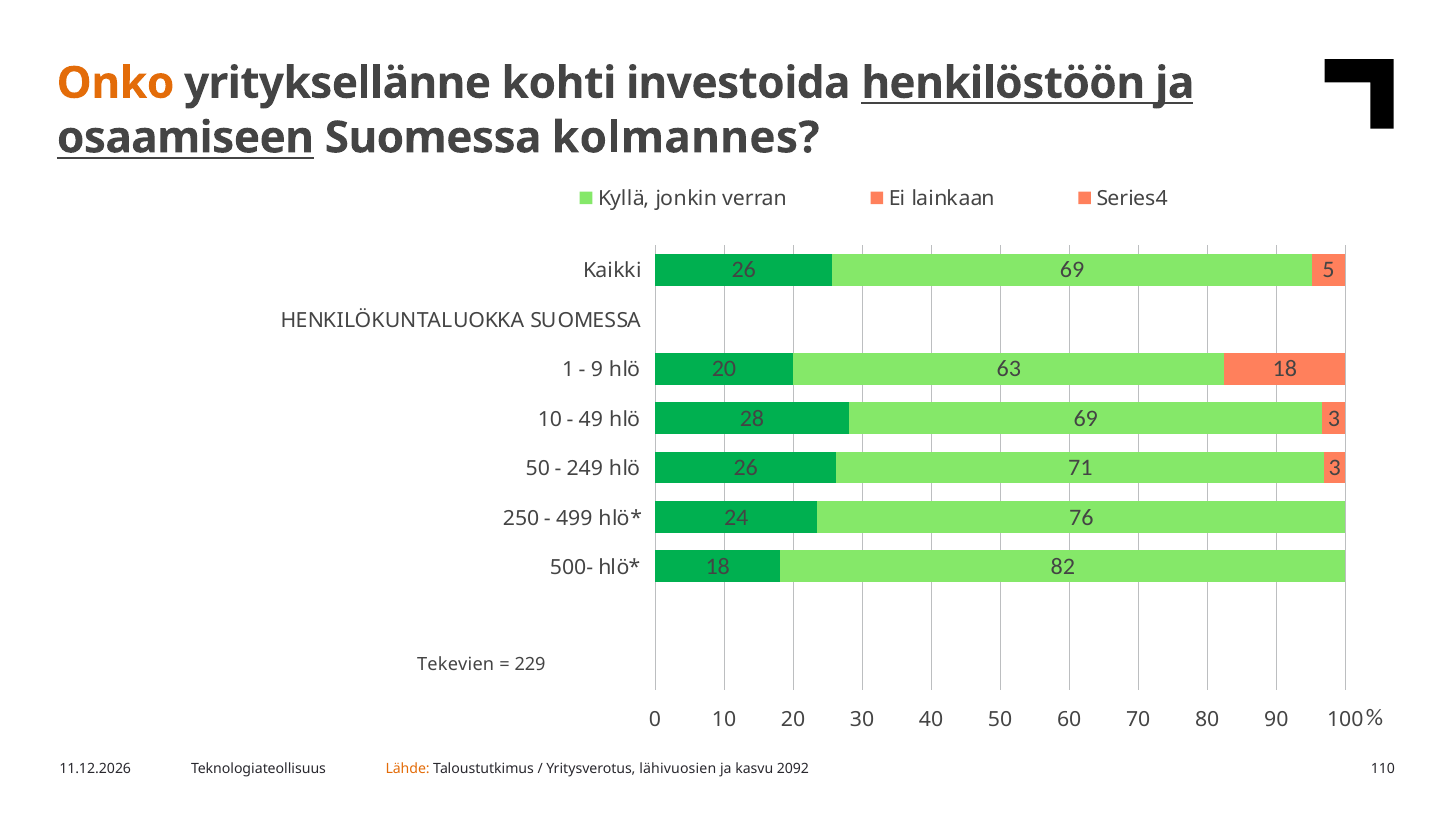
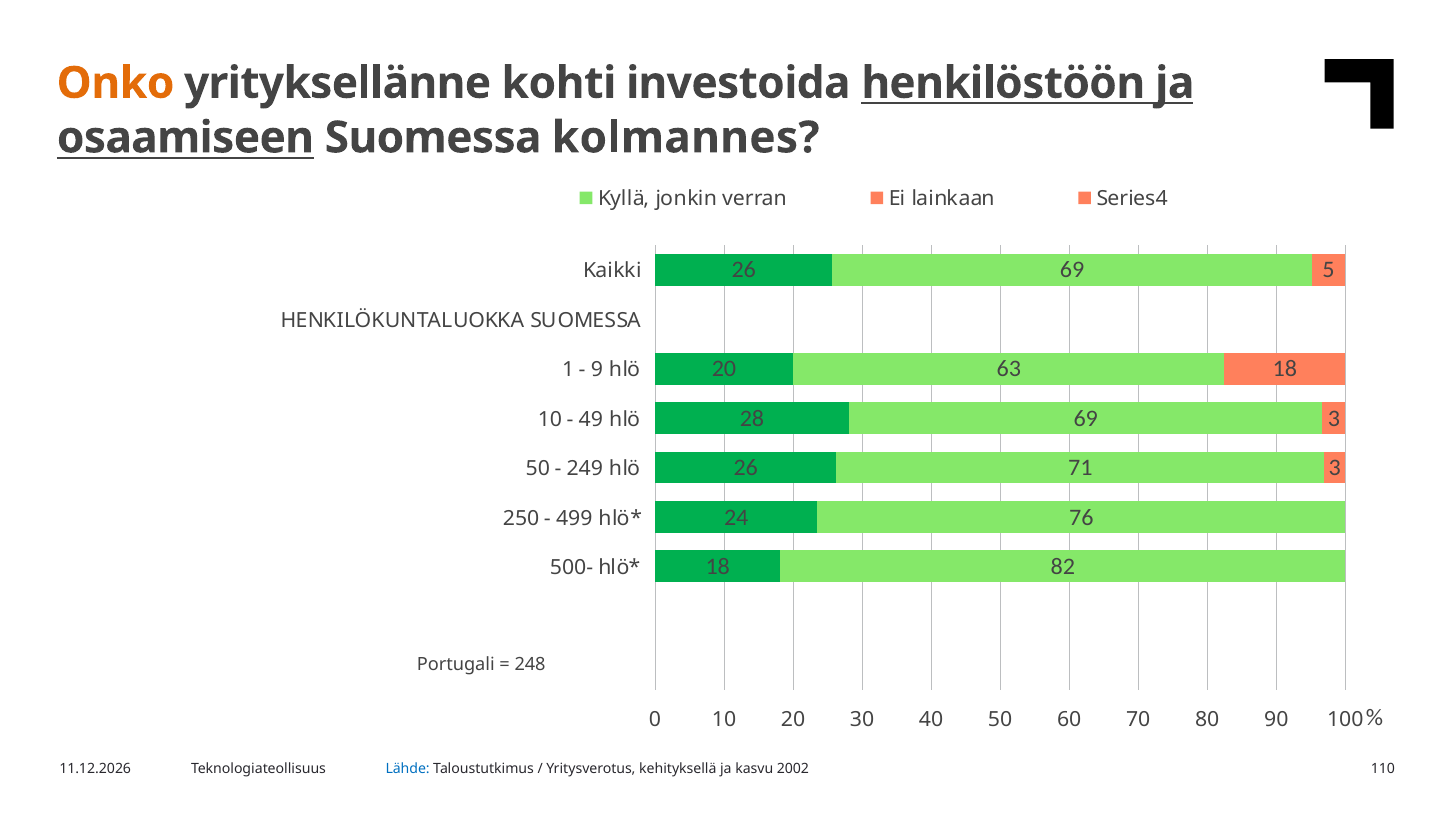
Tekevien: Tekevien -> Portugali (456, 664)
229: 229 -> 248 (530, 664)
Lähde colour: orange -> blue (408, 768)
lähivuosien: lähivuosien -> kehityksellä (678, 768)
2092: 2092 -> 2002 (793, 768)
